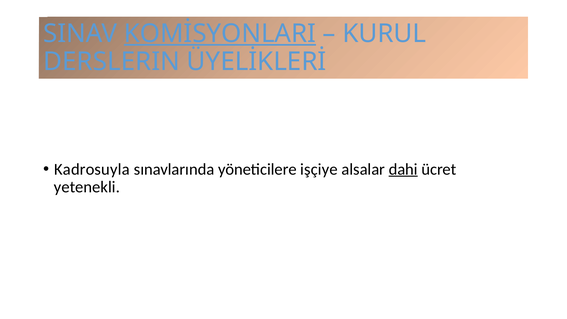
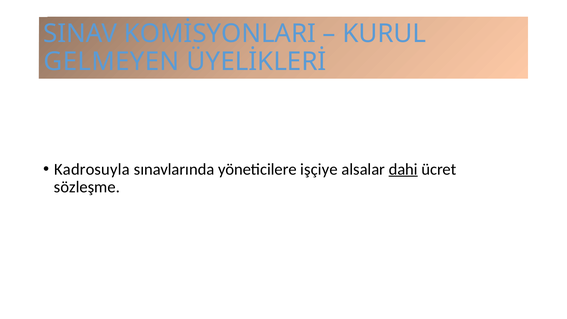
KOMİSYONLARI underline: present -> none (220, 34)
DERSLERIN: DERSLERIN -> GELMEYEN (111, 62)
yetenekli: yetenekli -> sözleşme (87, 187)
